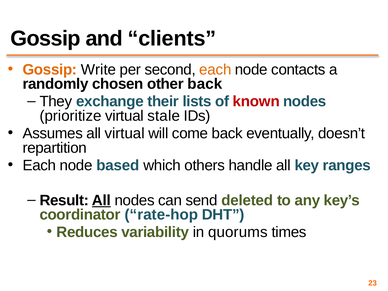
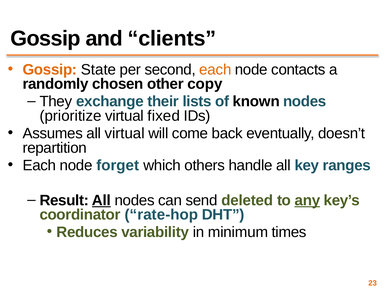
Write: Write -> State (98, 70)
other back: back -> copy (205, 84)
known colour: red -> black (256, 101)
stale: stale -> fixed (164, 116)
based: based -> forget (118, 165)
any underline: none -> present (307, 200)
quorums: quorums -> minimum (238, 232)
